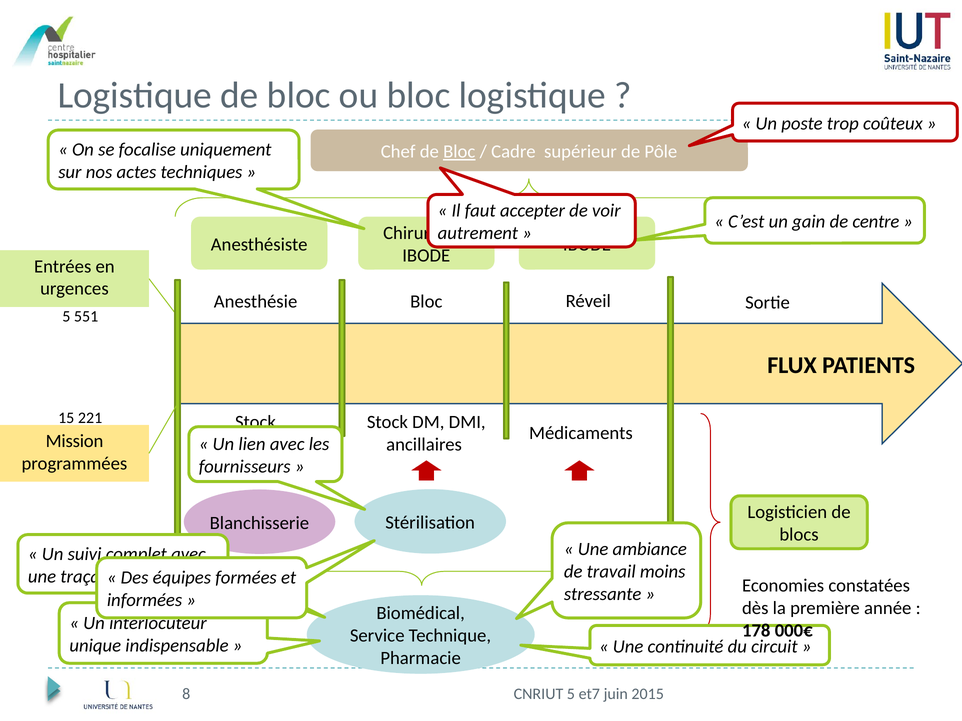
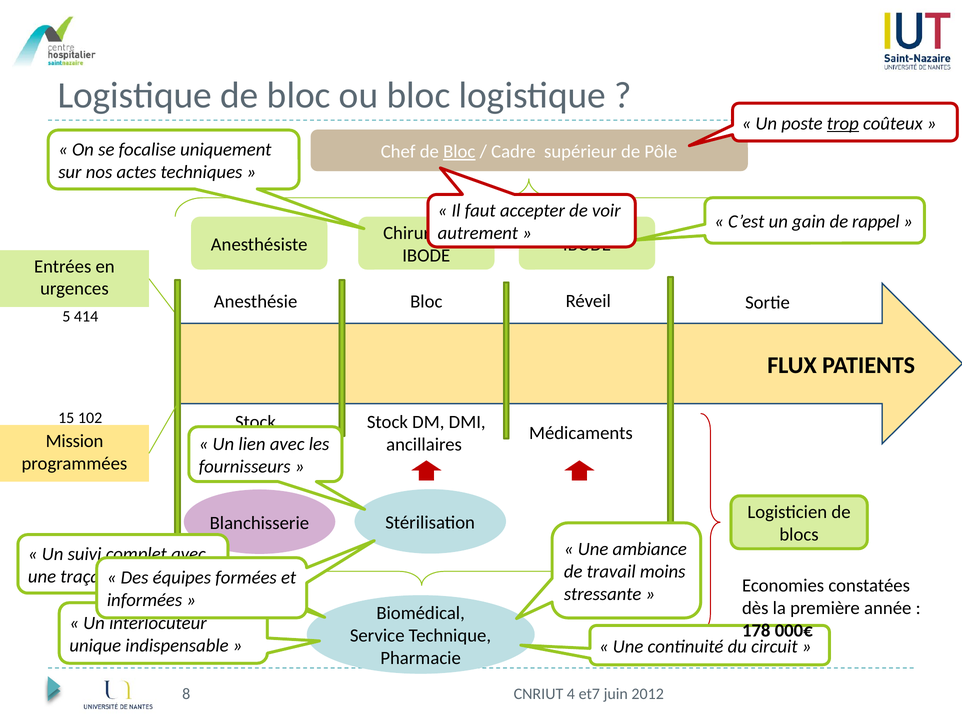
trop underline: none -> present (843, 123)
centre: centre -> rappel (876, 222)
551: 551 -> 414 (86, 317)
221: 221 -> 102 (90, 418)
CNRIUT 5: 5 -> 4 (571, 694)
2015: 2015 -> 2012 (648, 694)
